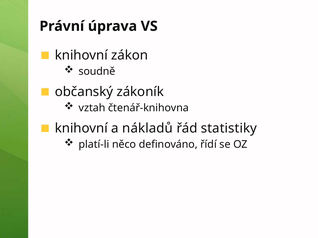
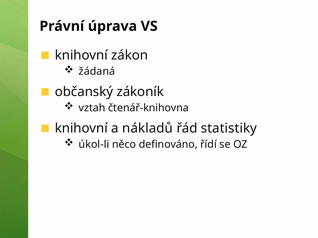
soudně: soudně -> žádaná (97, 72)
platí-li: platí-li -> úkol-li (94, 145)
